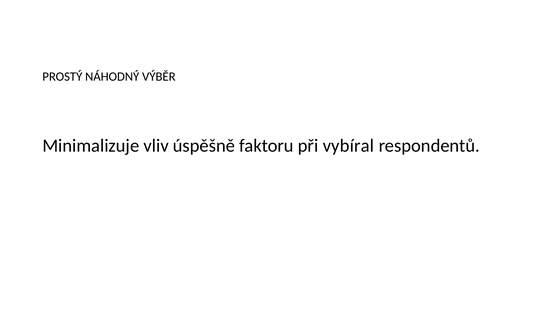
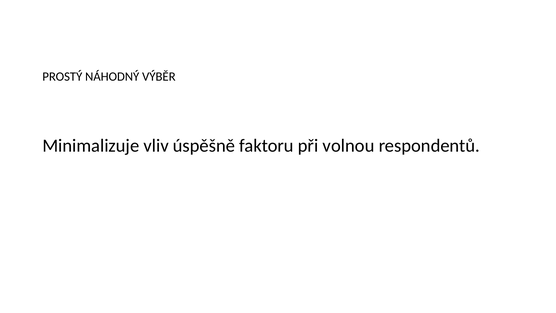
vybíral: vybíral -> volnou (349, 146)
